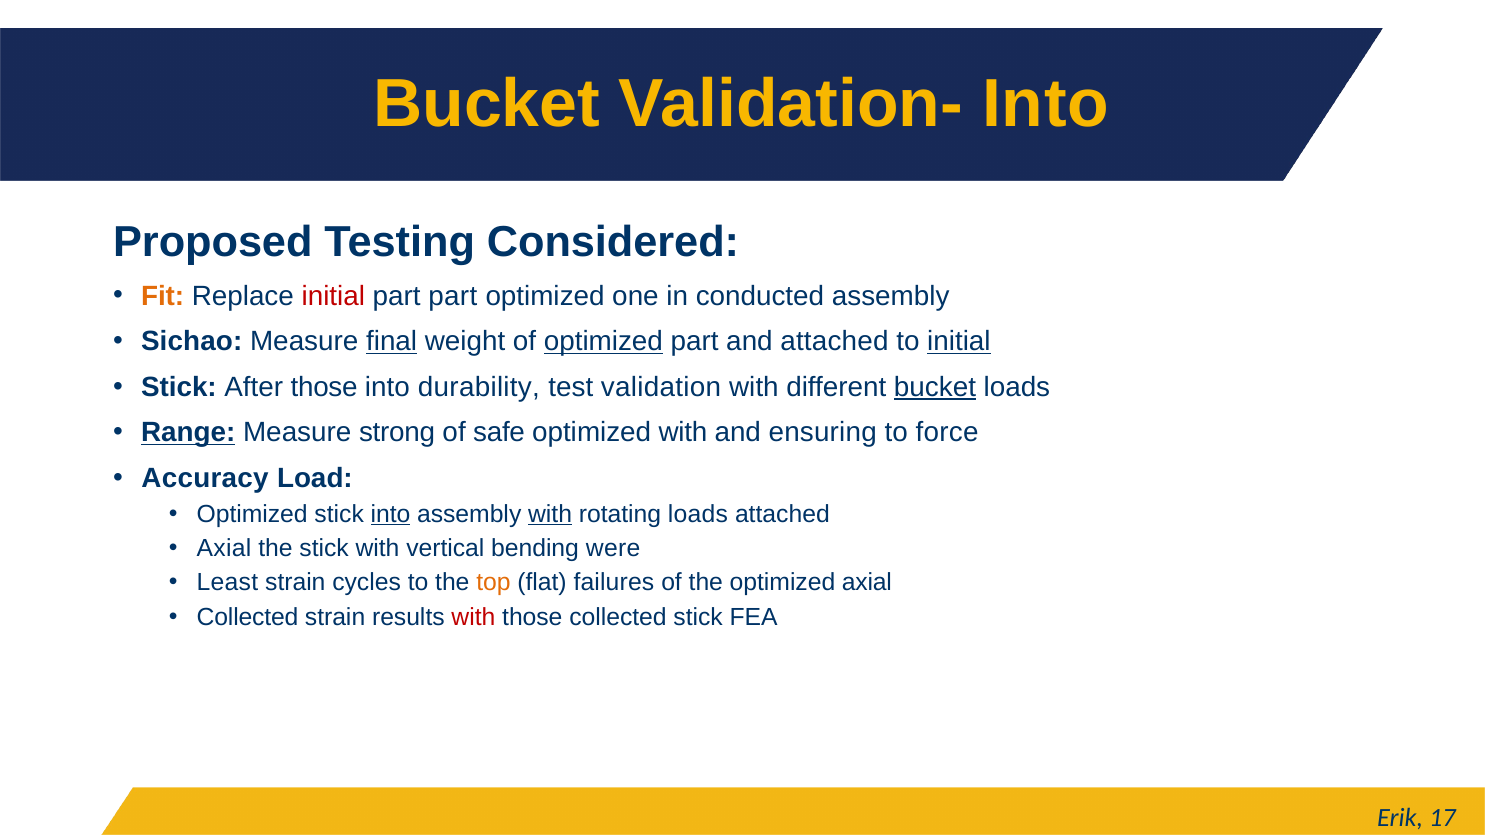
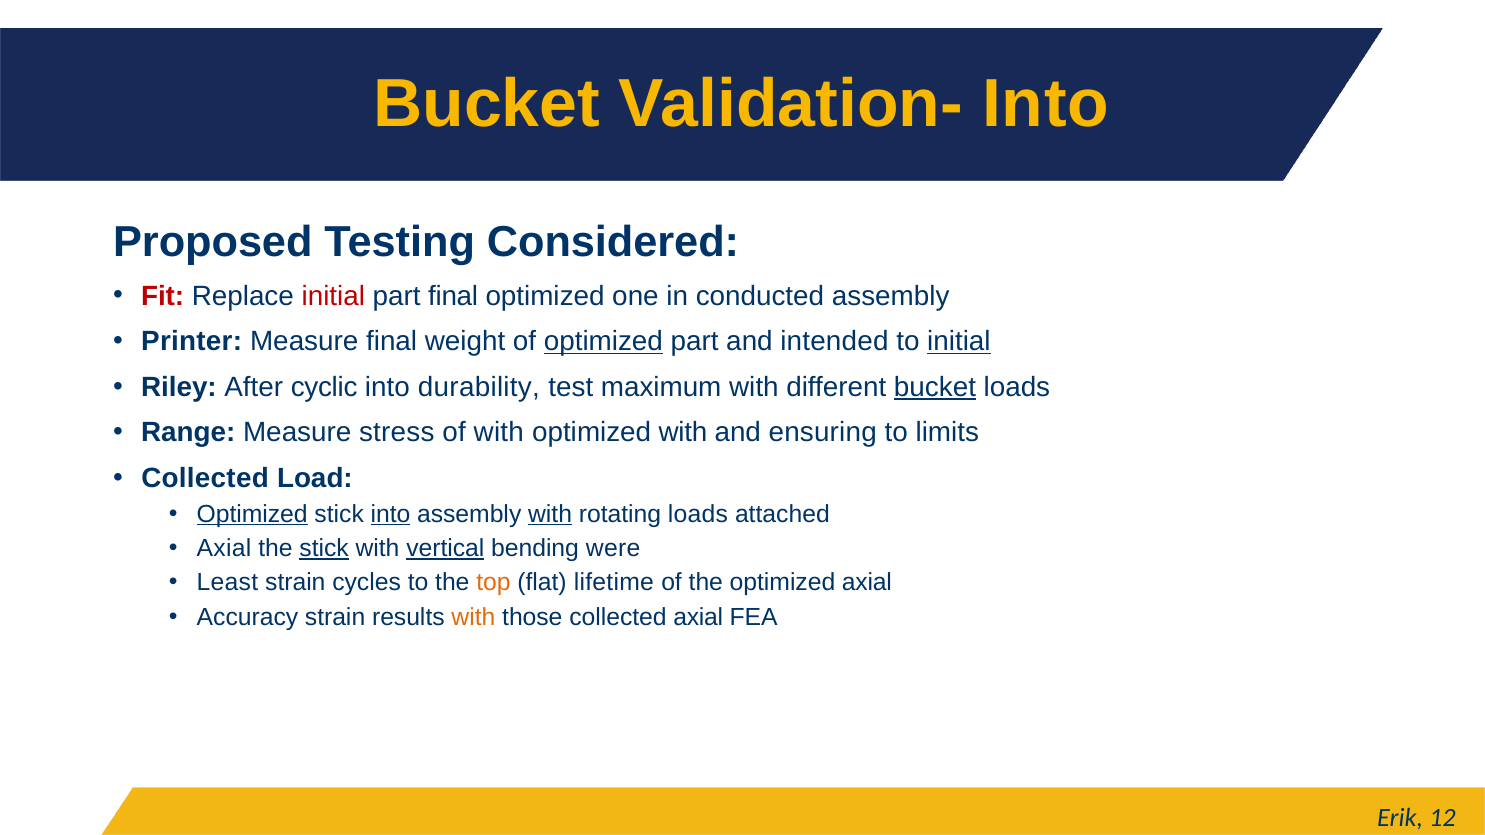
Fit colour: orange -> red (163, 296)
part part: part -> final (453, 296)
Sichao: Sichao -> Printer (192, 342)
final underline: present -> none (392, 342)
and attached: attached -> intended (834, 342)
Stick: Stick -> Riley (179, 387)
After those: those -> cyclic (324, 387)
validation: validation -> maximum (661, 387)
Range underline: present -> none (188, 433)
strong: strong -> stress (397, 433)
of safe: safe -> with (499, 433)
force: force -> limits (947, 433)
Accuracy: Accuracy -> Collected (205, 478)
Optimized underline: none -> present (252, 514)
stick underline: none -> present (324, 549)
vertical underline: none -> present (445, 549)
failures: failures -> lifetime (614, 583)
Collected: Collected -> Accuracy (247, 617)
with colour: red -> orange (473, 617)
collected stick: stick -> axial (698, 617)
17: 17 -> 12 (1442, 818)
